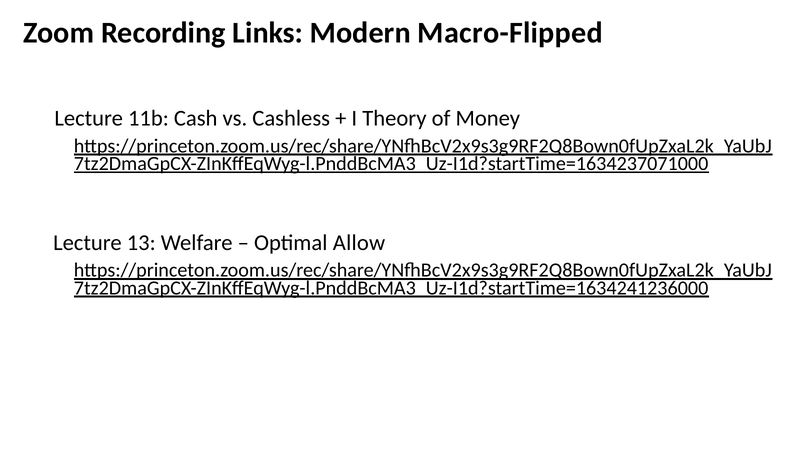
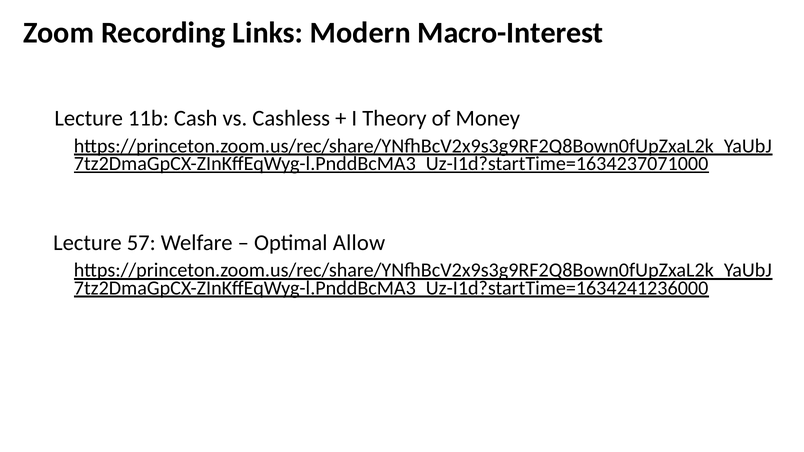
Macro-Flipped: Macro-Flipped -> Macro-Interest (510, 33)
13: 13 -> 57 (141, 243)
